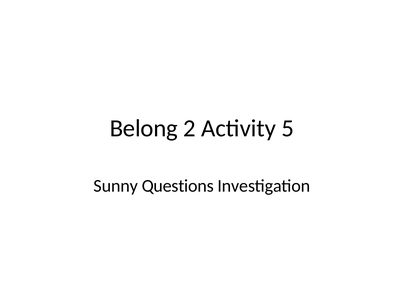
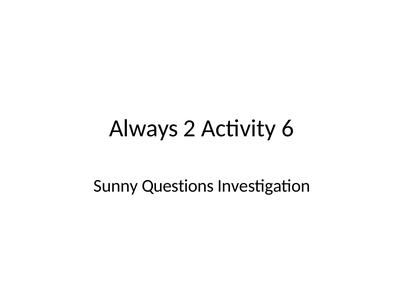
Belong: Belong -> Always (144, 128)
5: 5 -> 6 (288, 128)
